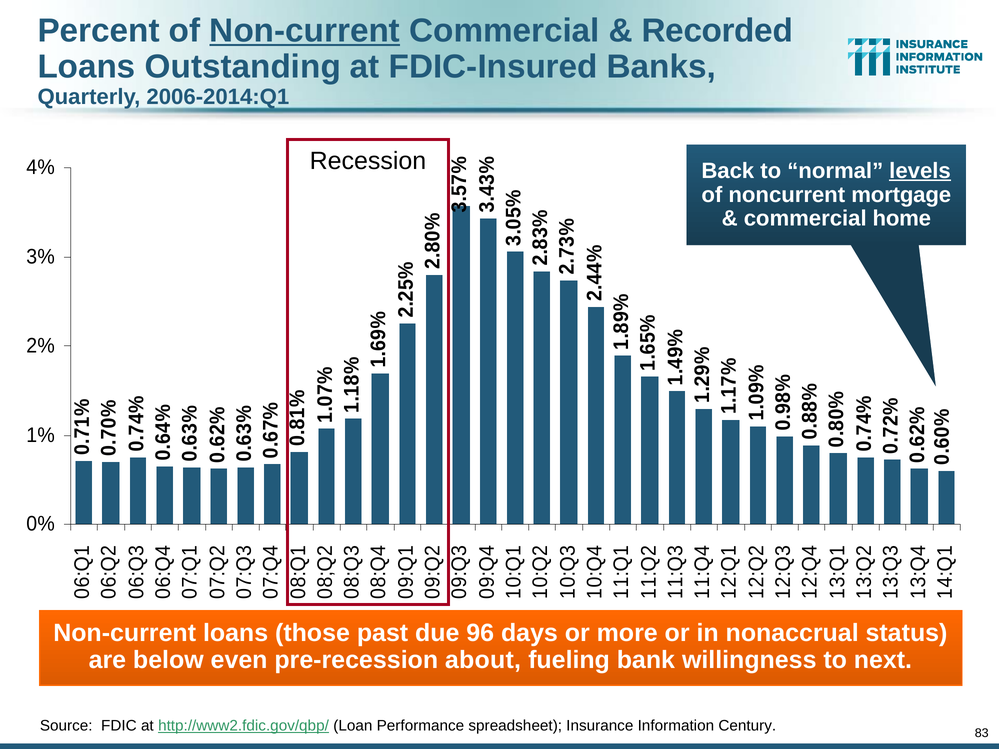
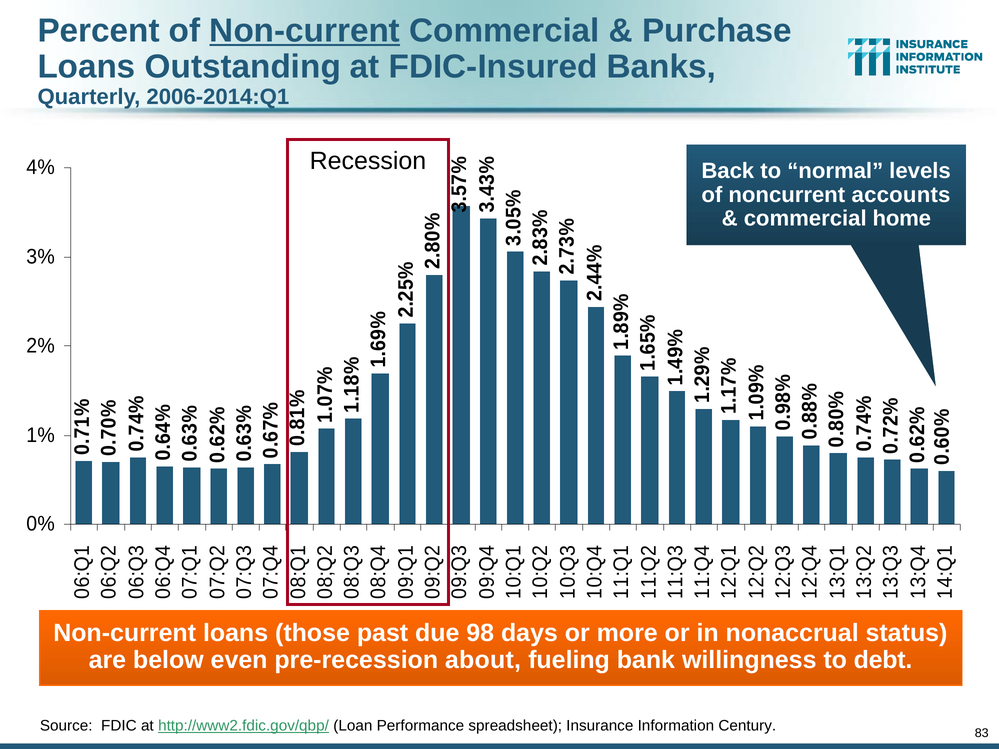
Recorded: Recorded -> Purchase (717, 31)
levels underline: present -> none (920, 171)
mortgage: mortgage -> accounts (901, 195)
96: 96 -> 98 (480, 633)
next: next -> debt (883, 660)
